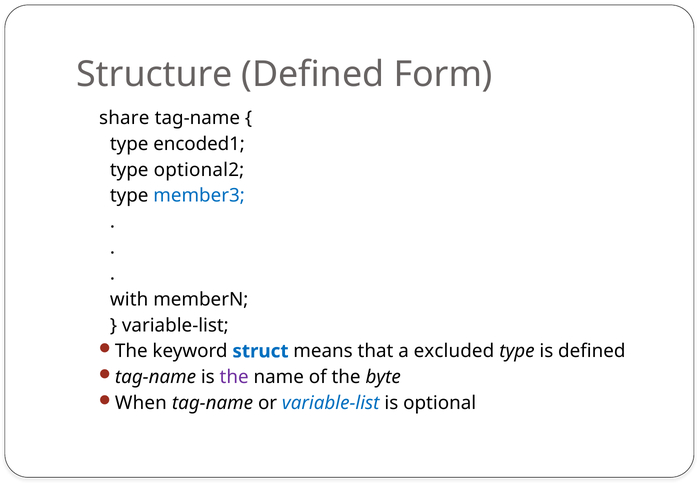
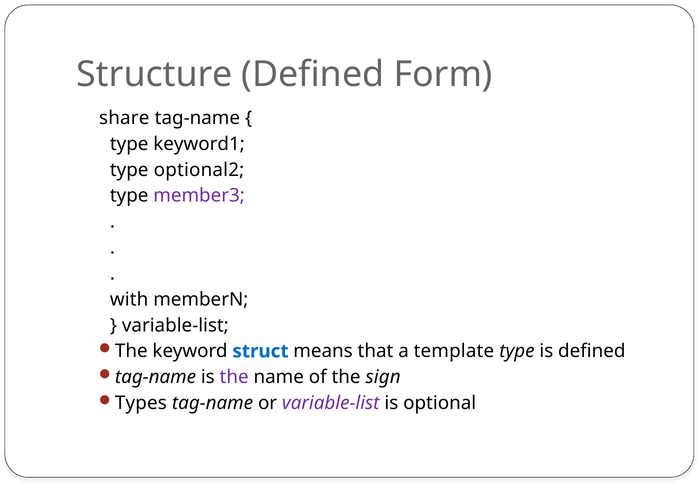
encoded1: encoded1 -> keyword1 (199, 144)
member3 colour: blue -> purple (199, 196)
excluded: excluded -> template (454, 351)
byte: byte -> sign (383, 377)
When: When -> Types (141, 403)
variable-list colour: blue -> purple (331, 403)
